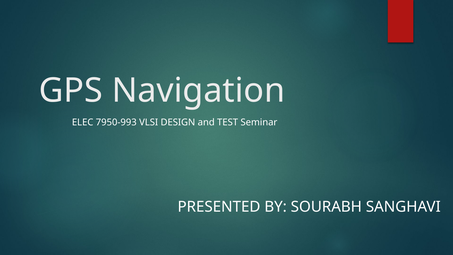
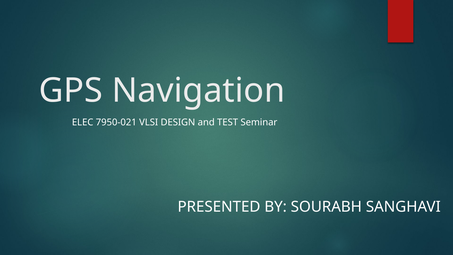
7950-993: 7950-993 -> 7950-021 (116, 122)
